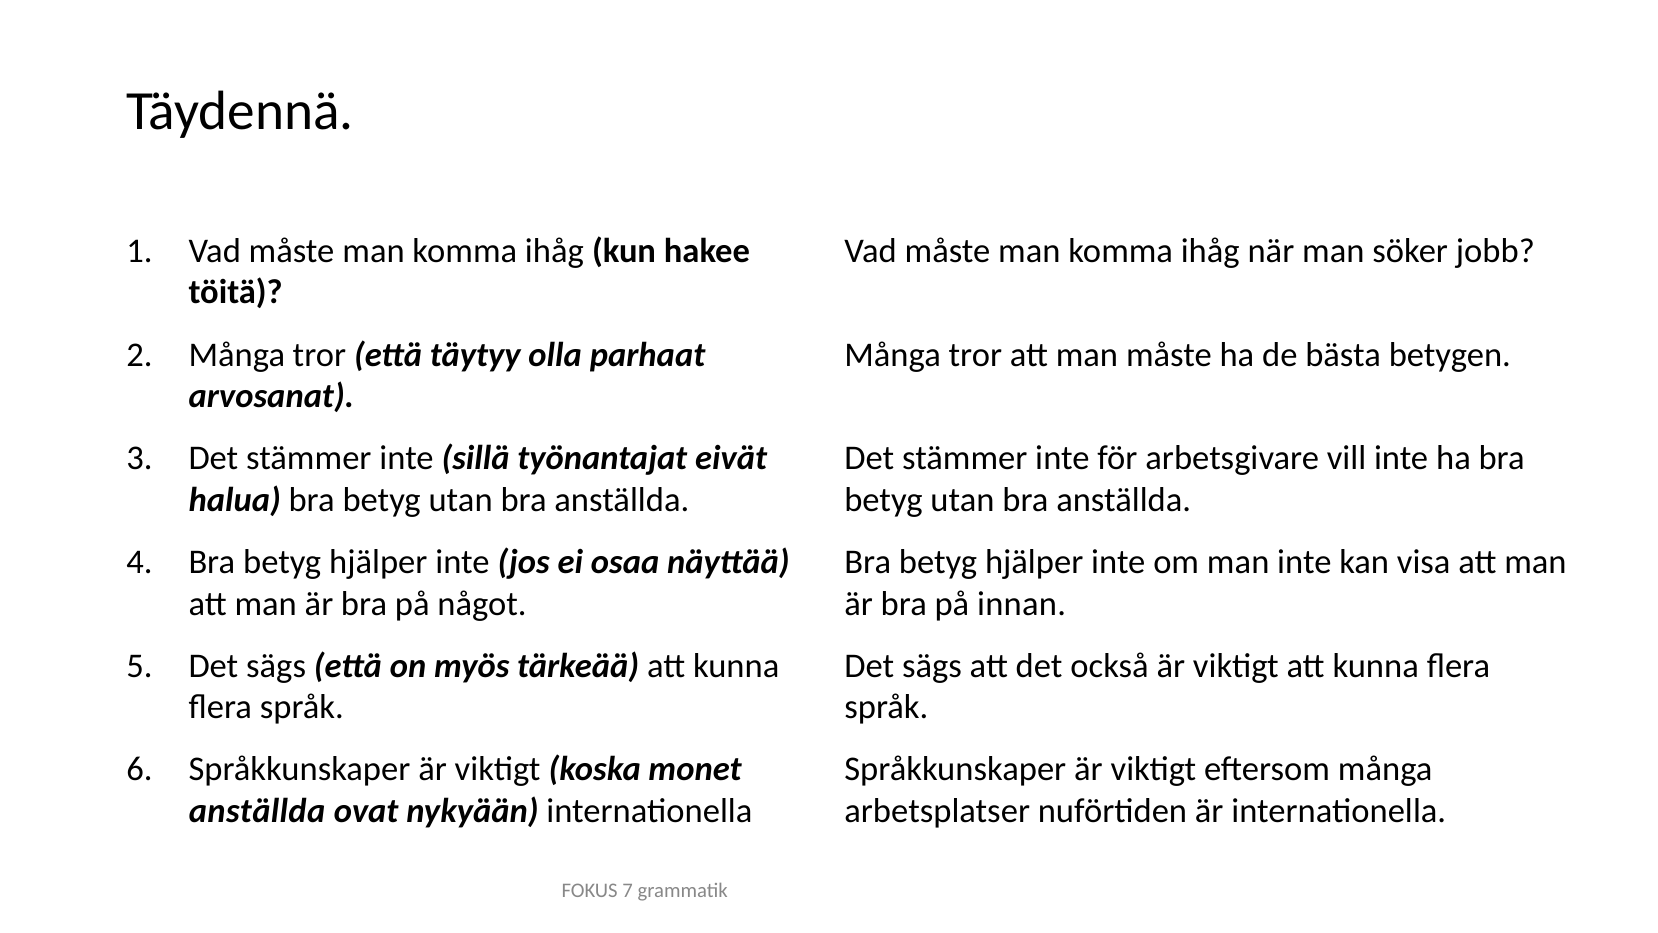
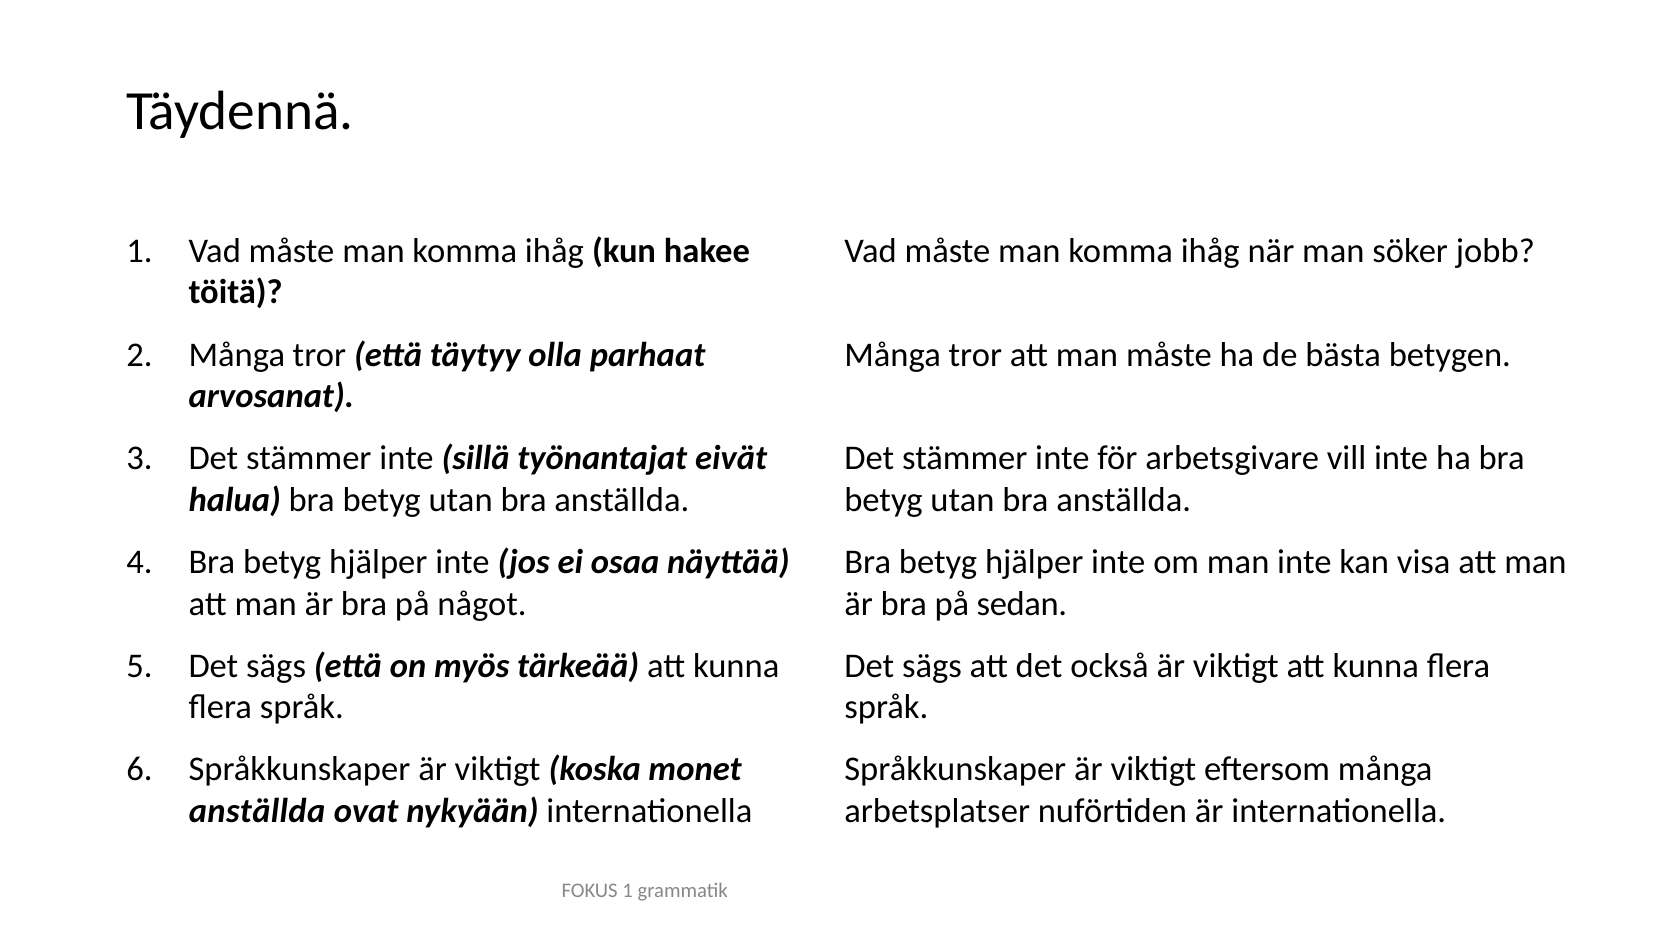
innan: innan -> sedan (1022, 603)
FOKUS 7: 7 -> 1 (628, 891)
